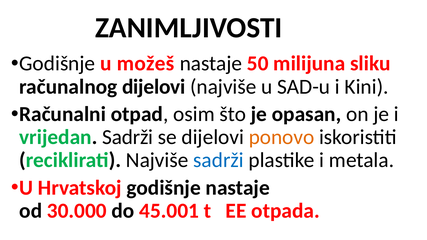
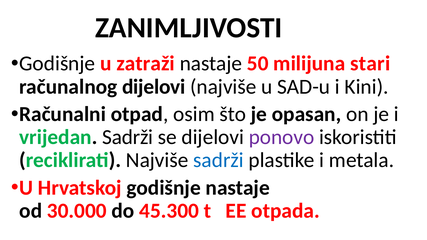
možeš: možeš -> zatraži (146, 64)
sliku: sliku -> stari (370, 64)
ponovo colour: orange -> purple (282, 137)
45.001: 45.001 -> 45.300 (169, 211)
